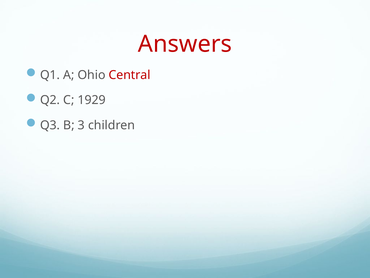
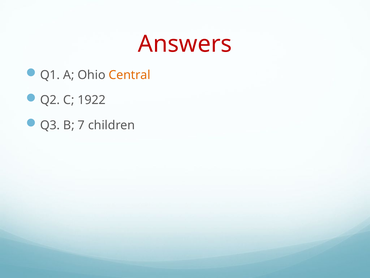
Central colour: red -> orange (130, 75)
1929: 1929 -> 1922 (92, 100)
3: 3 -> 7 (81, 125)
